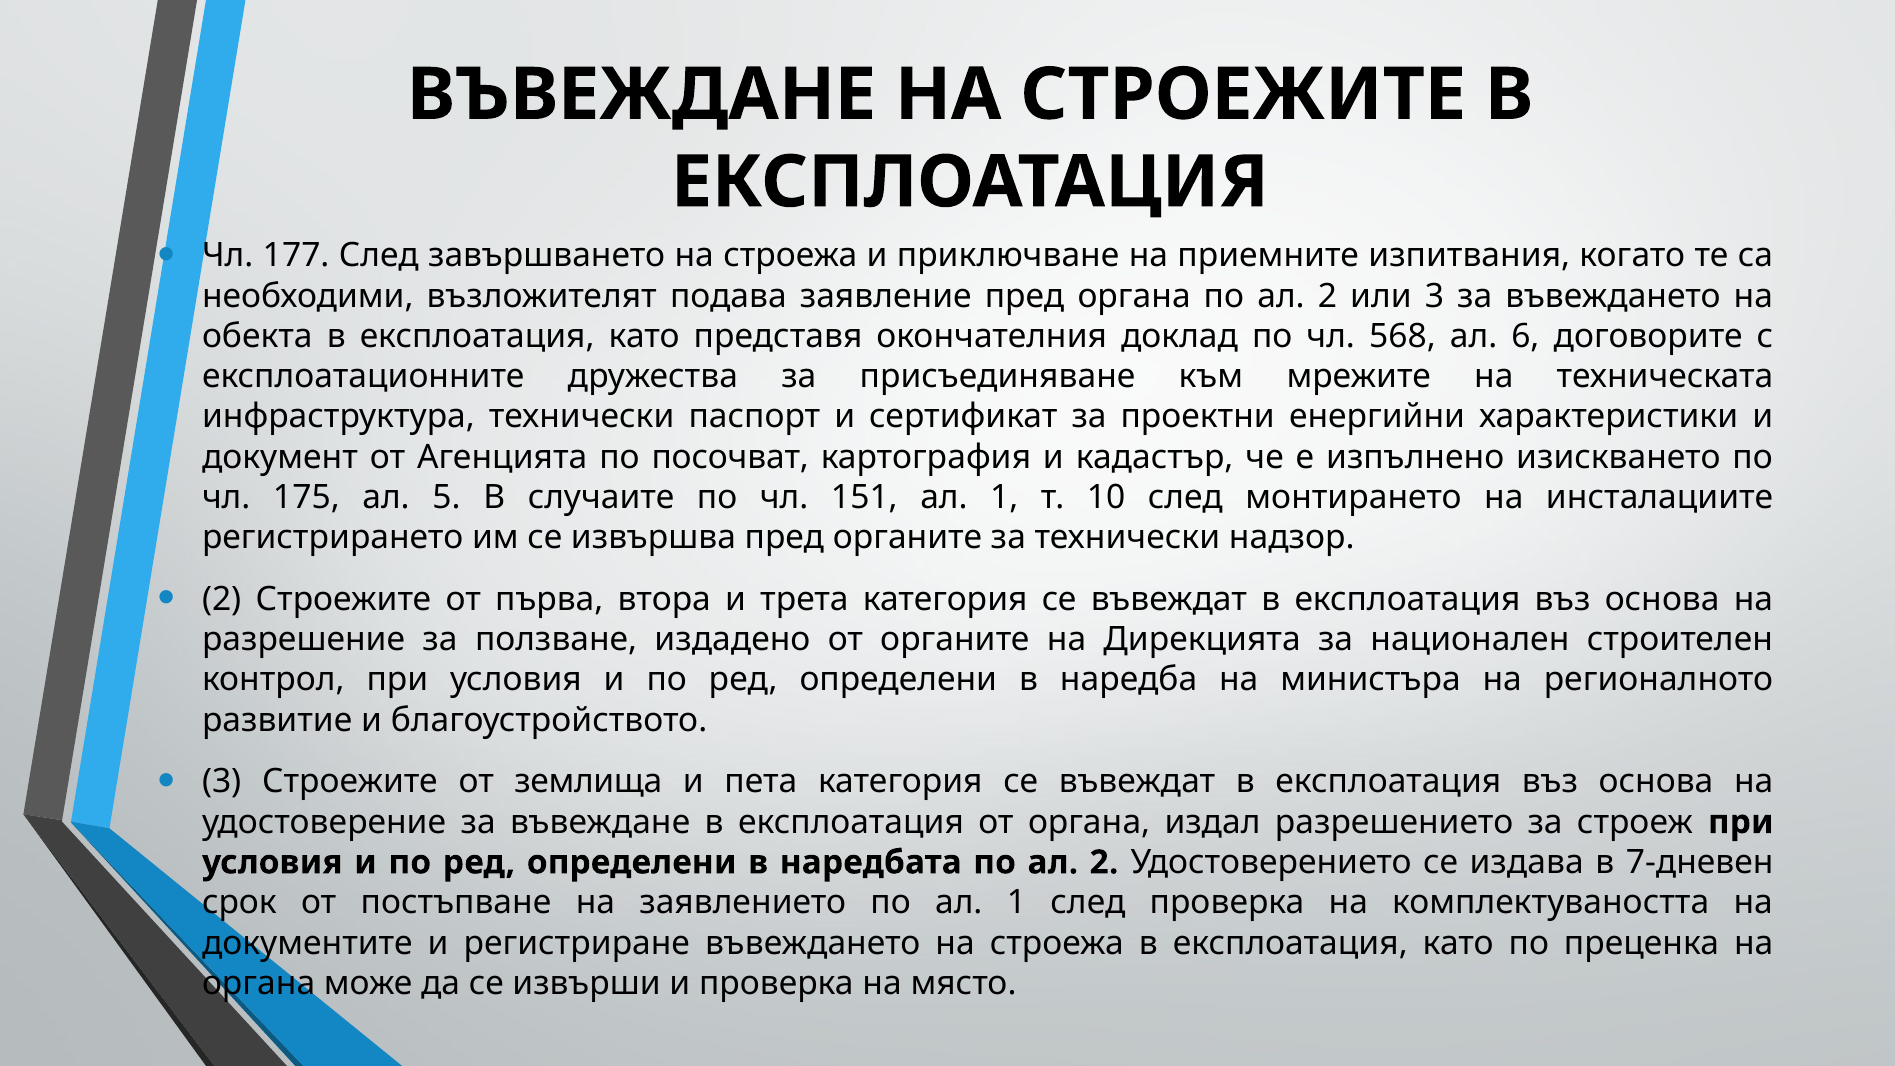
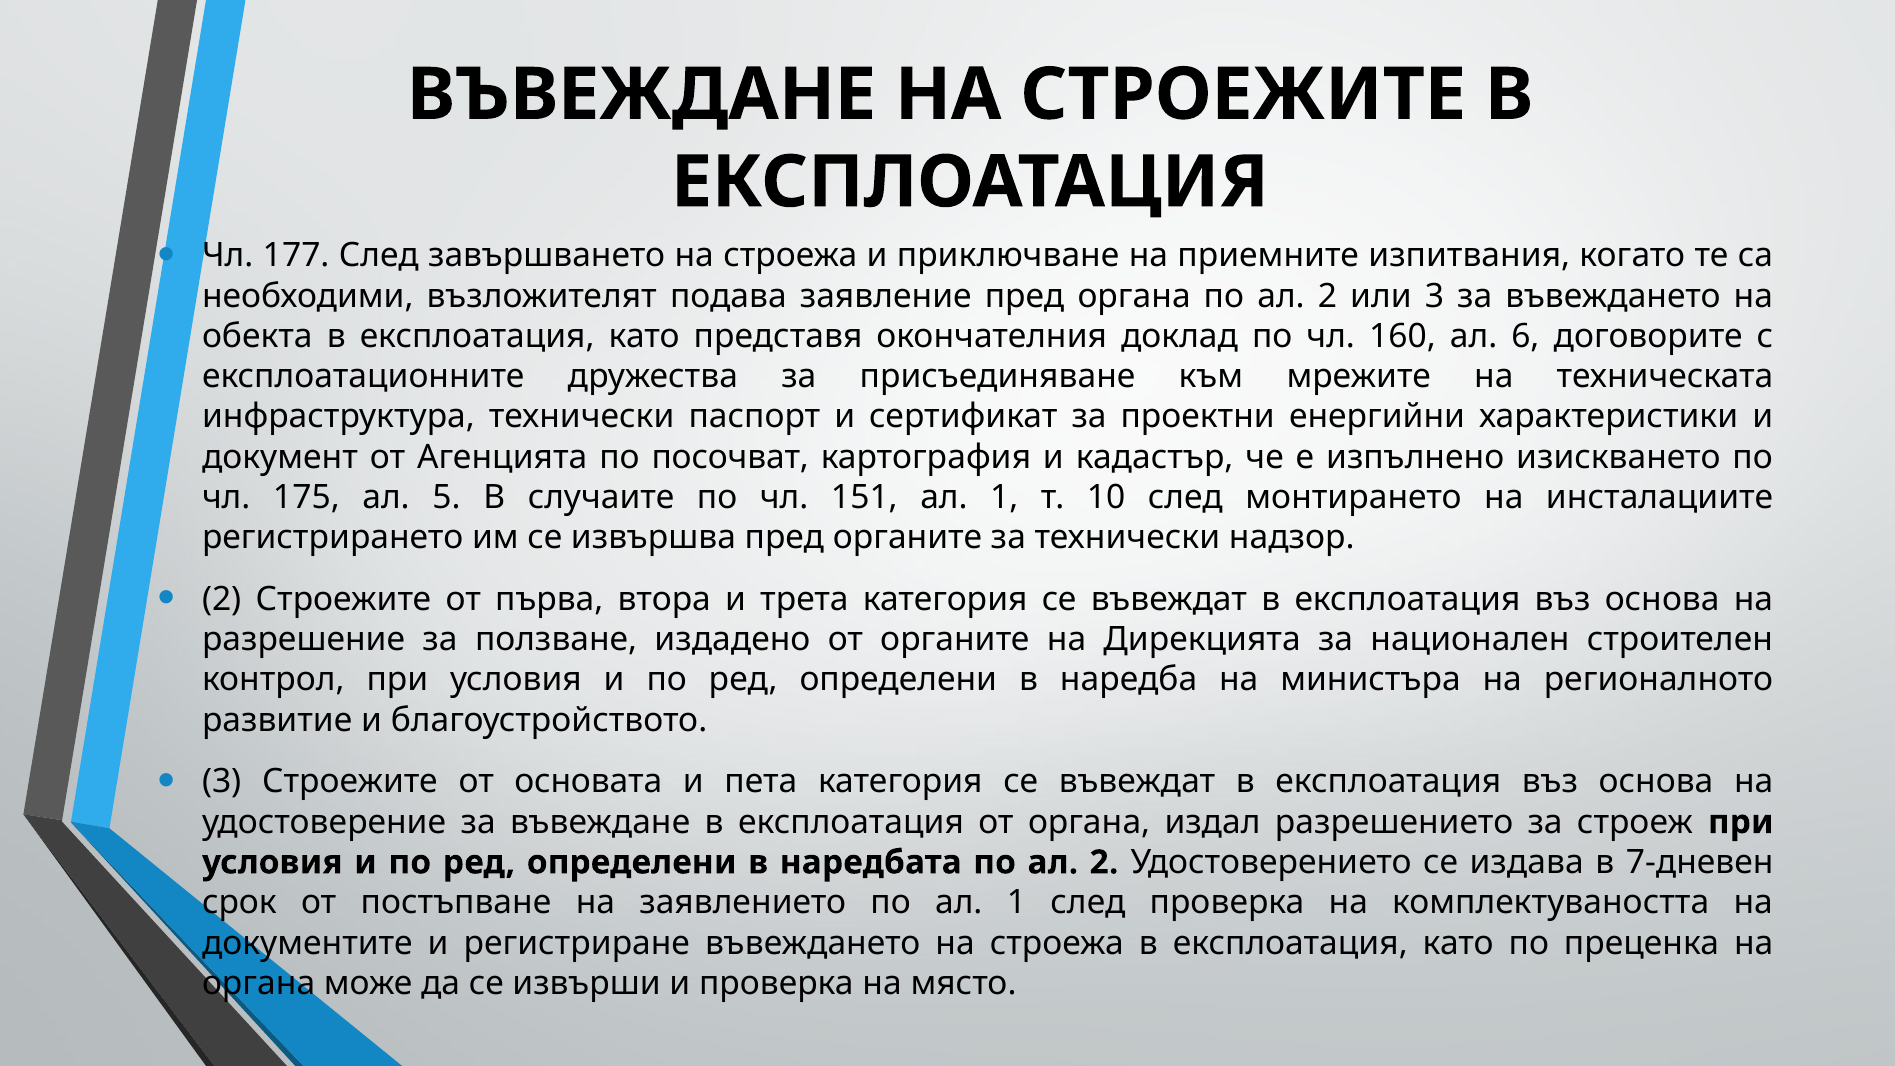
568: 568 -> 160 (1402, 336)
землища: землища -> основата (588, 782)
